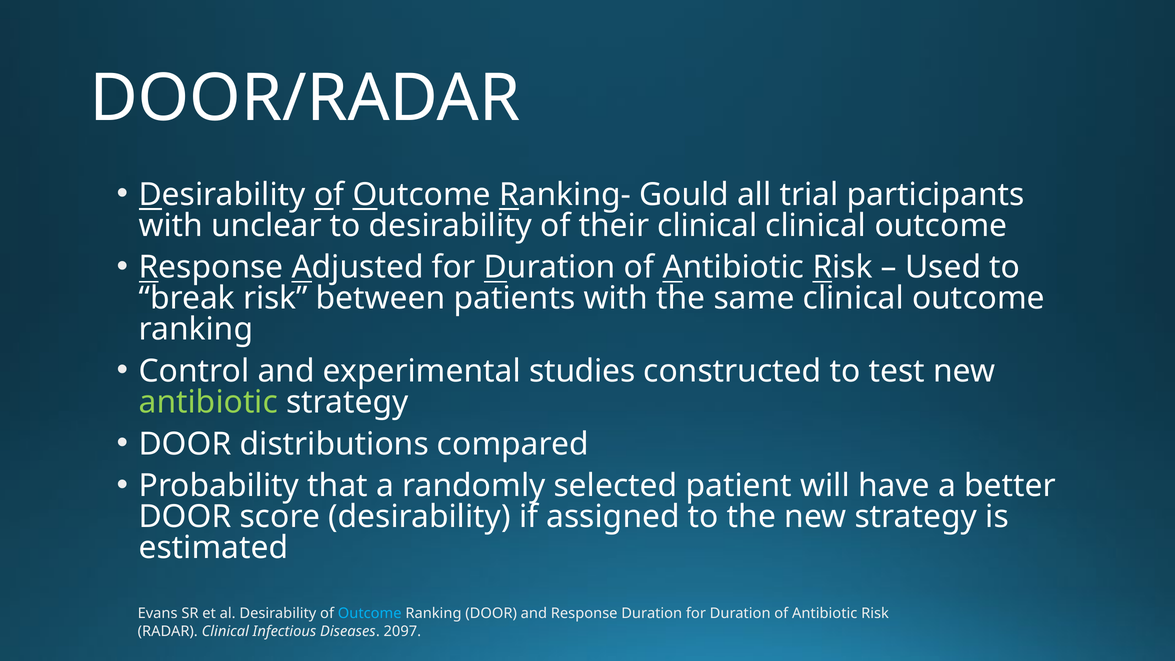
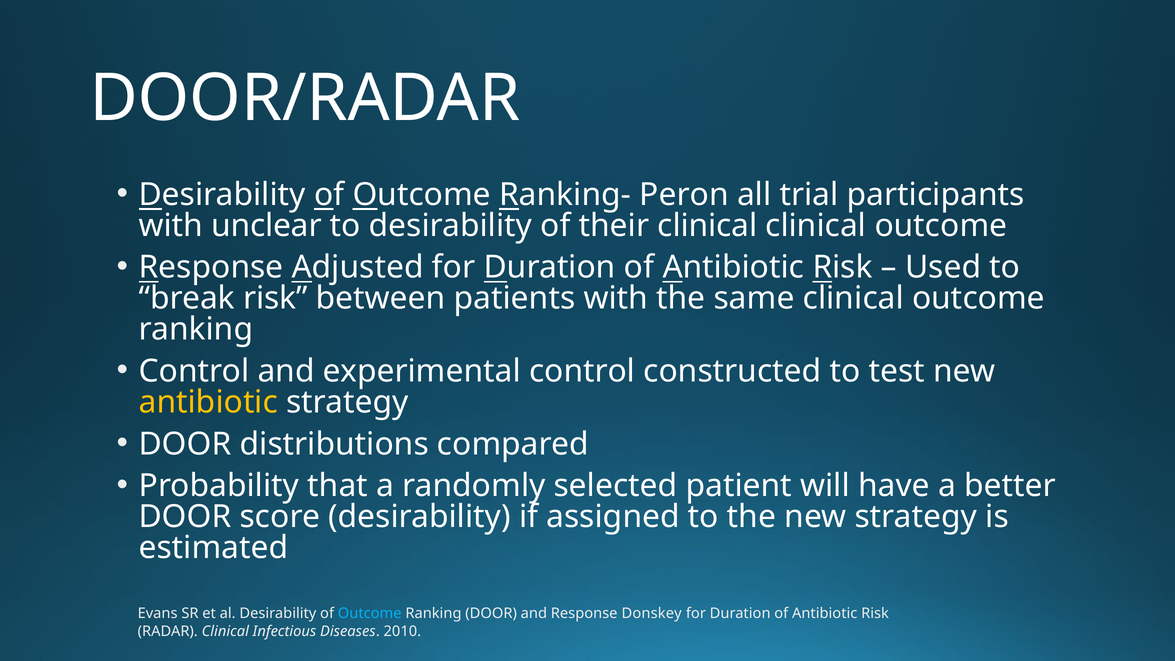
Gould: Gould -> Peron (684, 195)
experimental studies: studies -> control (582, 371)
antibiotic colour: light green -> yellow (208, 402)
Response Duration: Duration -> Donskey (652, 614)
2097: 2097 -> 2010 (402, 631)
